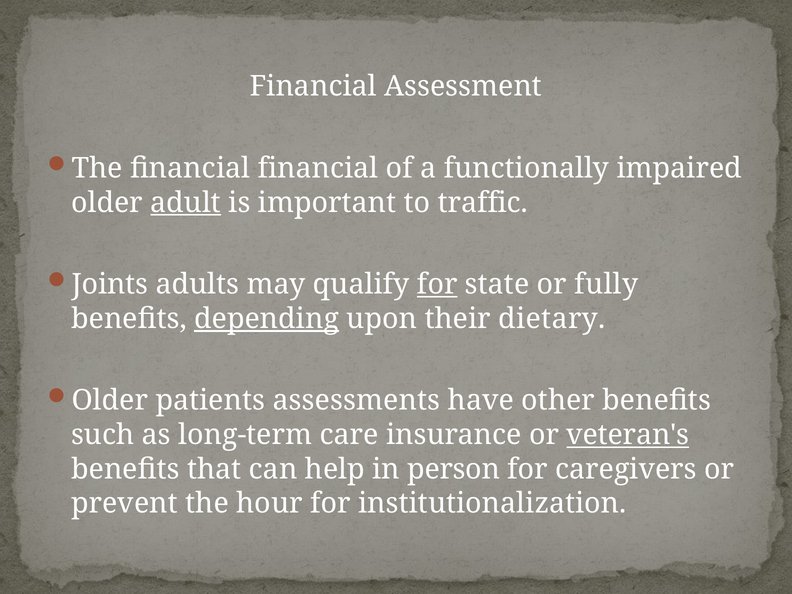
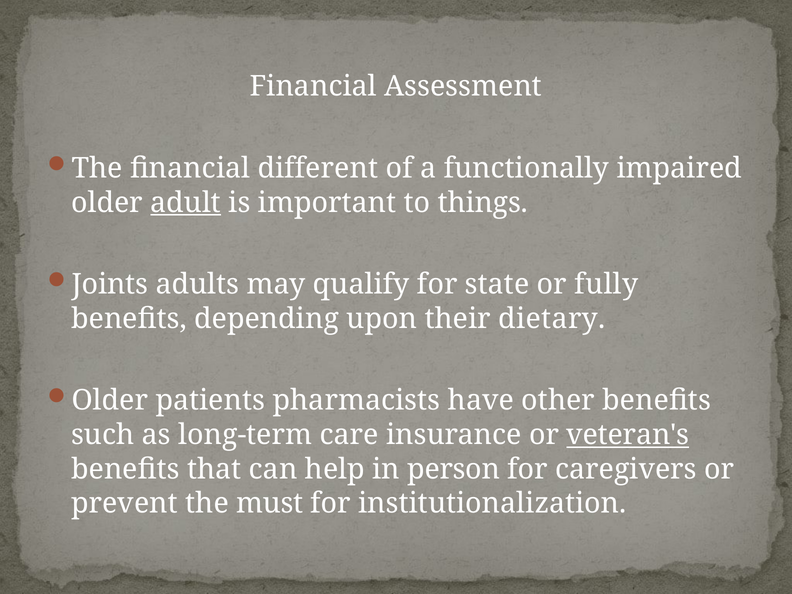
financial financial: financial -> different (318, 168)
traffic: traffic -> things (483, 203)
for underline: present -> none (437, 284)
depending underline: present -> none (267, 319)
assessments: assessments -> pharmacists (357, 401)
hour: hour -> must (270, 503)
